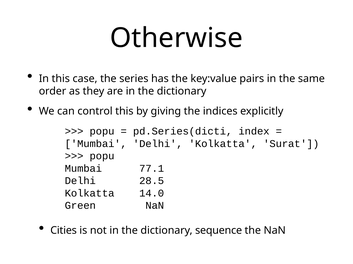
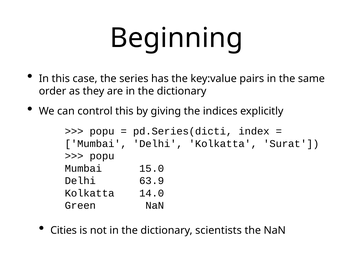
Otherwise: Otherwise -> Beginning (176, 38)
77.1: 77.1 -> 15.0 (152, 169)
28.5: 28.5 -> 63.9 (152, 181)
sequence: sequence -> scientists (219, 231)
